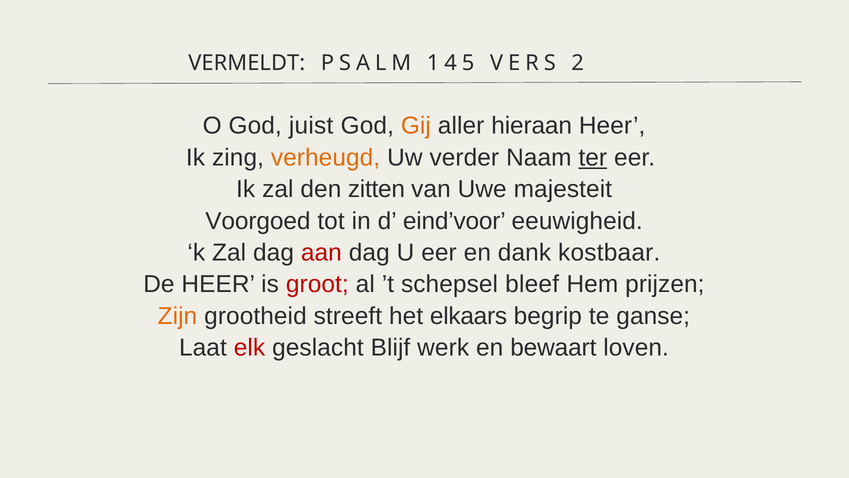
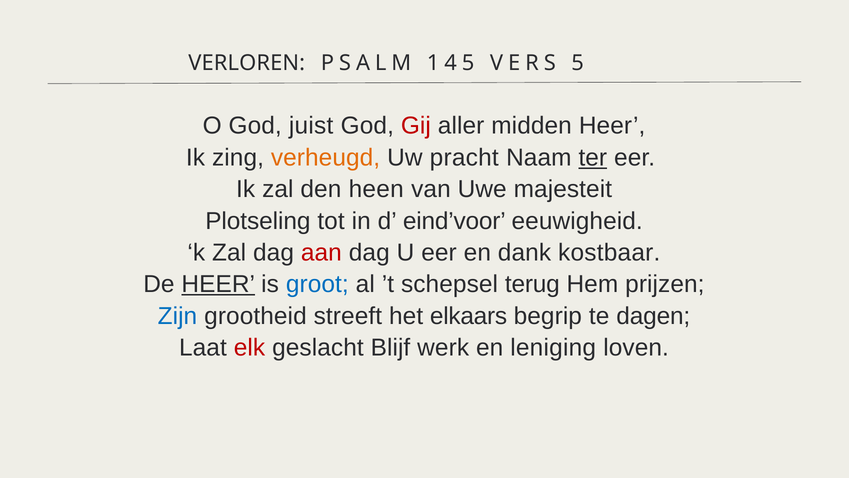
VERMELDT: VERMELDT -> VERLOREN (247, 63)
2: 2 -> 5 (578, 63)
Gij colour: orange -> red (416, 126)
hieraan: hieraan -> midden (532, 126)
verder: verder -> pracht (464, 157)
zitten: zitten -> heen (376, 189)
Voorgoed: Voorgoed -> Plotseling (258, 221)
HEER underline: none -> present (218, 284)
groot colour: red -> blue (317, 284)
bleef: bleef -> terug (532, 284)
Zijn colour: orange -> blue (177, 316)
ganse: ganse -> dagen (653, 316)
bewaart: bewaart -> leniging (553, 348)
